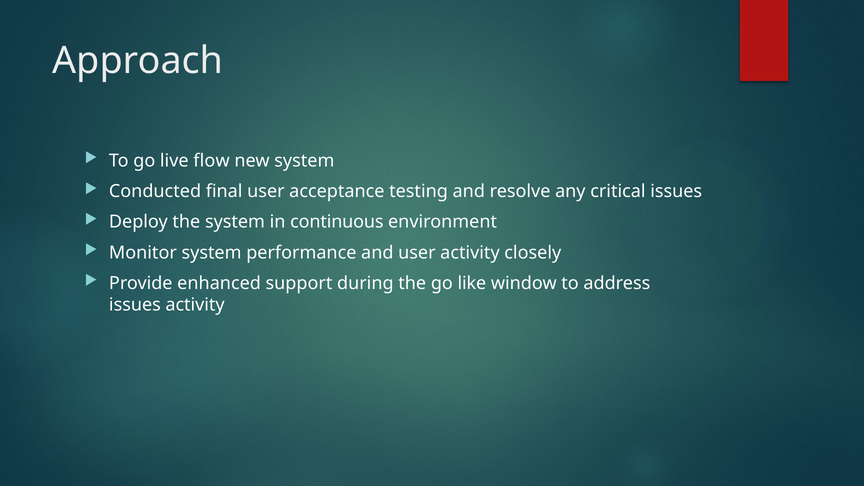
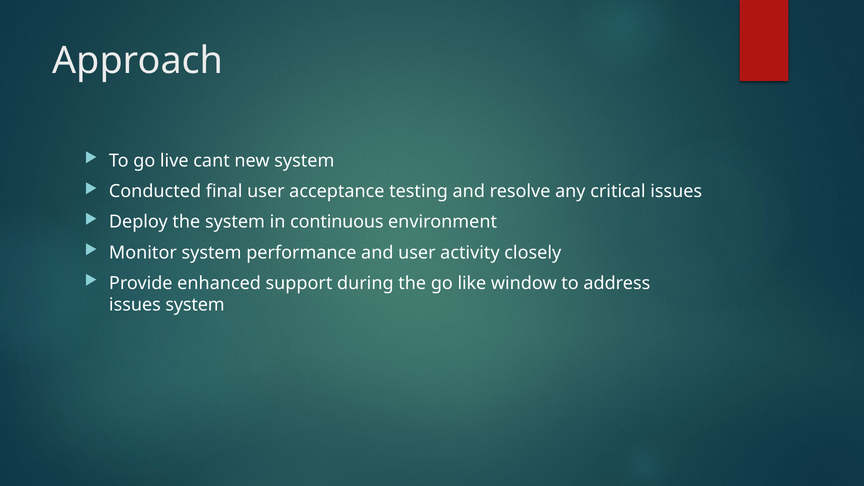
flow: flow -> cant (212, 161)
issues activity: activity -> system (195, 305)
